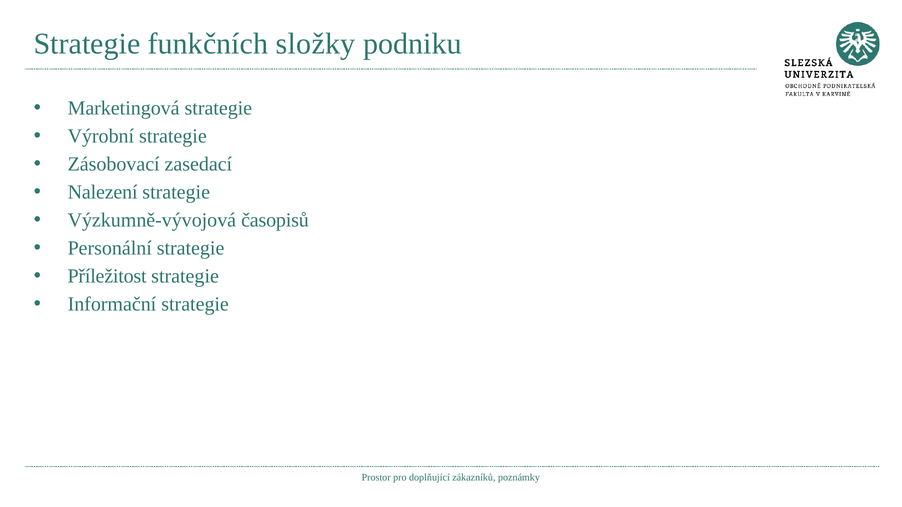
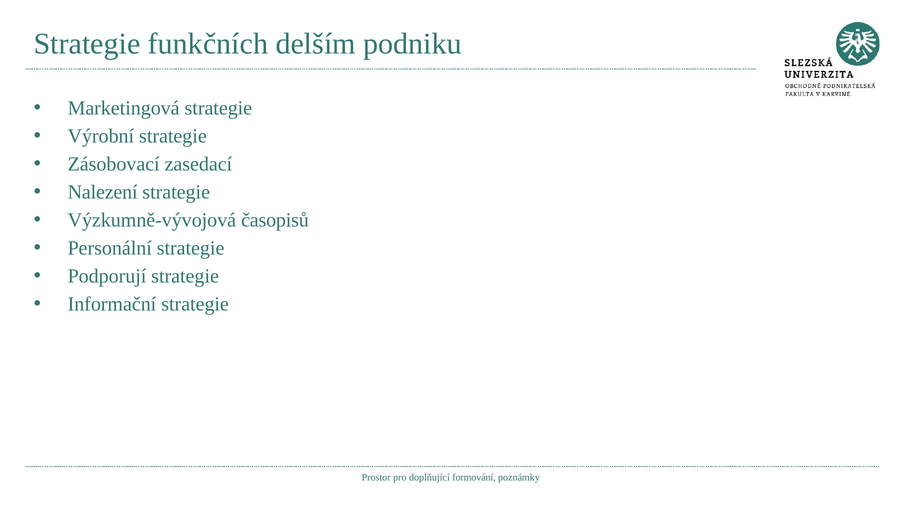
složky: složky -> delším (316, 44)
Příležitost: Příležitost -> Podporují (107, 277)
zákazníků: zákazníků -> formování (474, 478)
